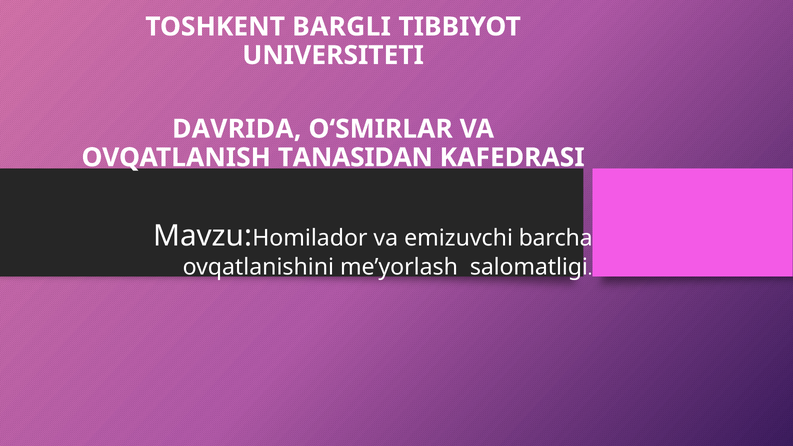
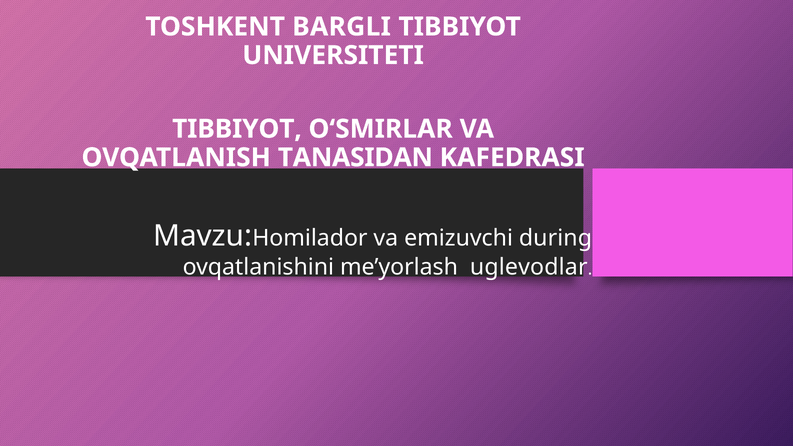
DAVRIDA: DAVRIDA -> TIBBIYOT (237, 129)
barcha: barcha -> during (555, 238)
salomatligi: salomatligi -> uglevodlar (529, 267)
